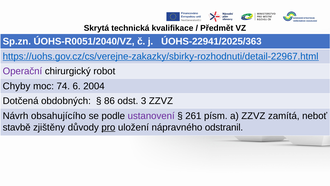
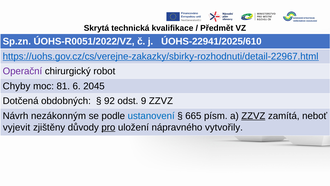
ÚOHS-R0051/2040/VZ: ÚOHS-R0051/2040/VZ -> ÚOHS-R0051/2022/VZ (84, 41)
ÚOHS-22941/2025/363: ÚOHS-22941/2025/363 -> ÚOHS-22941/2025/610 (211, 41)
74: 74 -> 81 (63, 86)
2004: 2004 -> 2045 (94, 86)
86: 86 -> 92 (109, 101)
3: 3 -> 9 (144, 101)
obsahujícího: obsahujícího -> nezákonným (58, 116)
ustanovení colour: purple -> blue (151, 116)
261: 261 -> 665 (193, 116)
ZZVZ underline: none -> present (253, 116)
stavbě: stavbě -> vyjevit (17, 127)
odstranil: odstranil -> vytvořily (224, 127)
